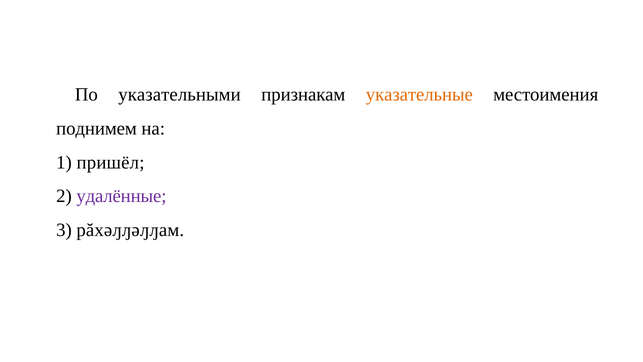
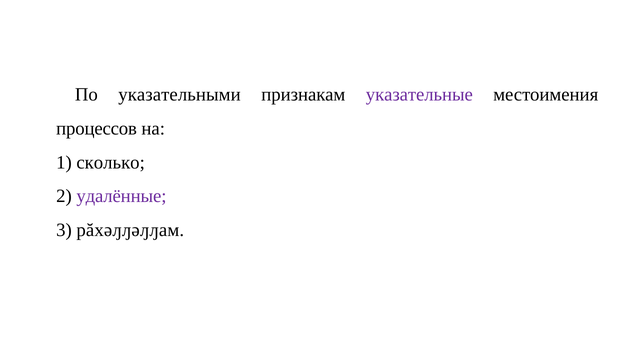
указательные colour: orange -> purple (419, 95)
поднимем: поднимем -> процессов (97, 128)
пришёл: пришёл -> сколько (111, 162)
